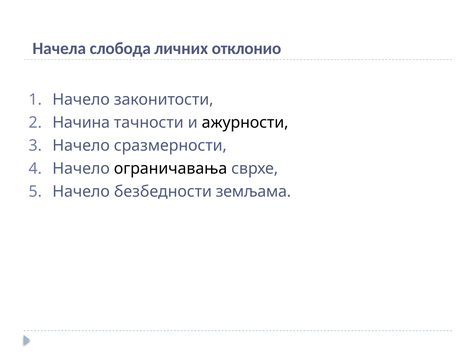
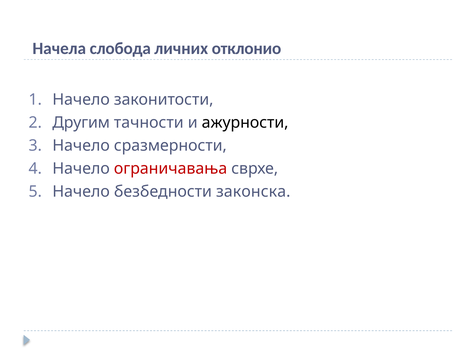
Начина: Начина -> Другим (81, 123)
ограничавања colour: black -> red (171, 169)
земљама: земљама -> законска (253, 192)
